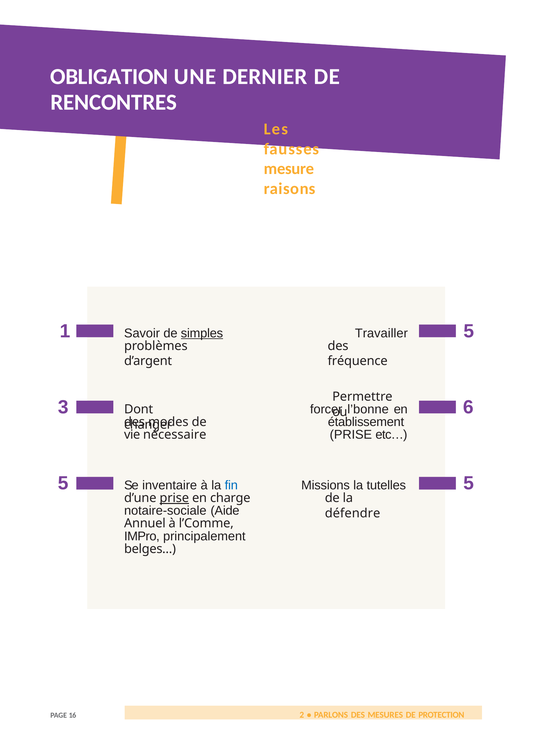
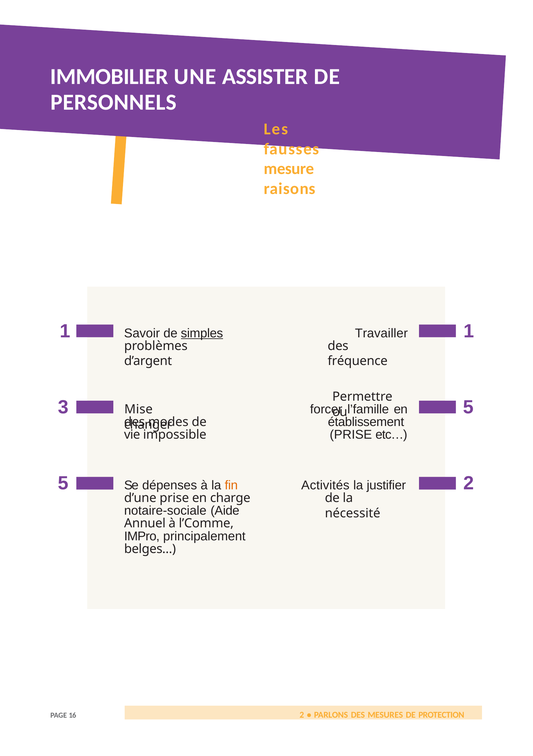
OBLIGATION: OBLIGATION -> IMMOBILIER (109, 77)
DERNIER: DERNIER -> ASSISTER (265, 77)
RENCONTRES: RENCONTRES -> PERSONNELS (113, 102)
1 5: 5 -> 1 (469, 331)
3 6: 6 -> 5 (468, 407)
l’bonne: l’bonne -> l’famille (368, 409)
Dont: Dont -> Mise (139, 409)
nécessaire: nécessaire -> impossible (175, 434)
5 5: 5 -> 2 (469, 483)
inventaire: inventaire -> dépenses (170, 485)
fin colour: blue -> orange (231, 485)
Missions: Missions -> Activités (325, 485)
tutelles: tutelles -> justifier (386, 485)
prise underline: present -> none (174, 498)
défendre: défendre -> nécessité (353, 513)
